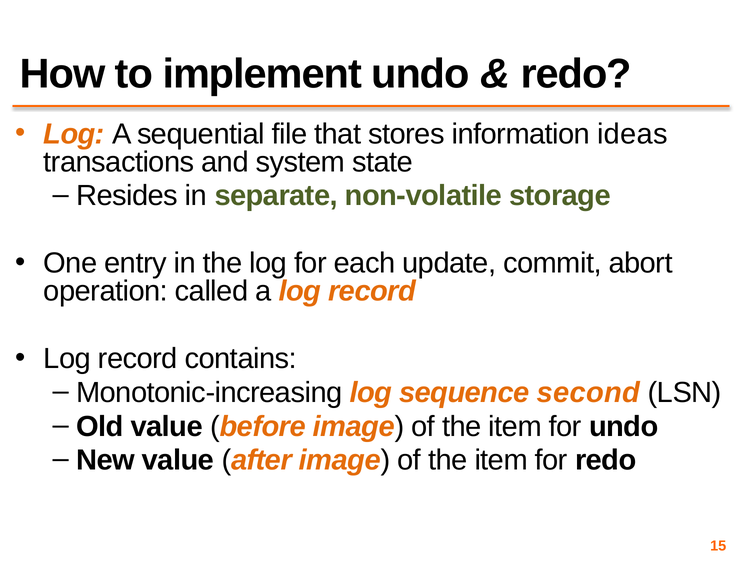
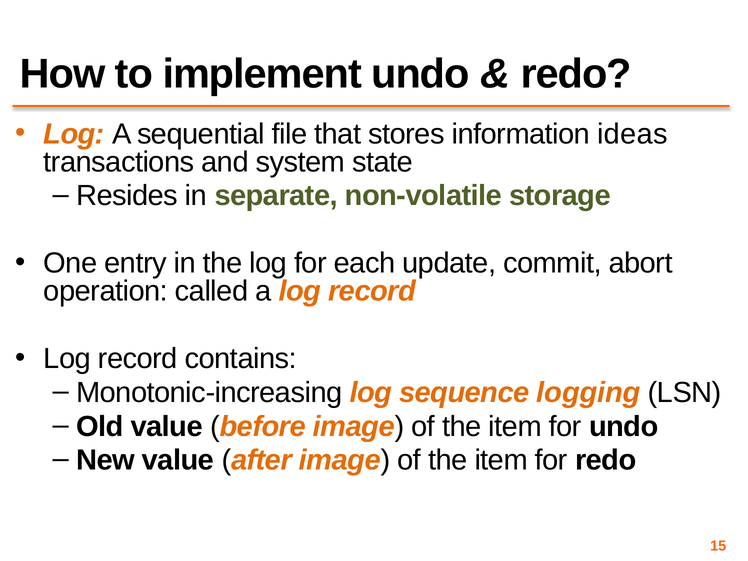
second: second -> logging (589, 393)
